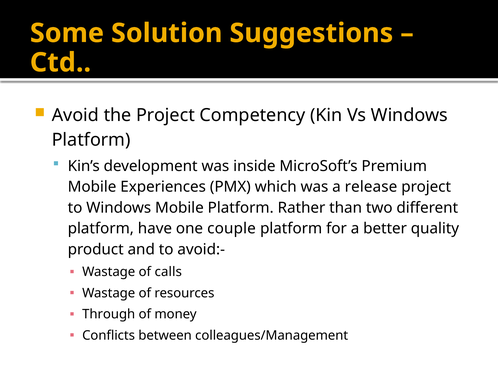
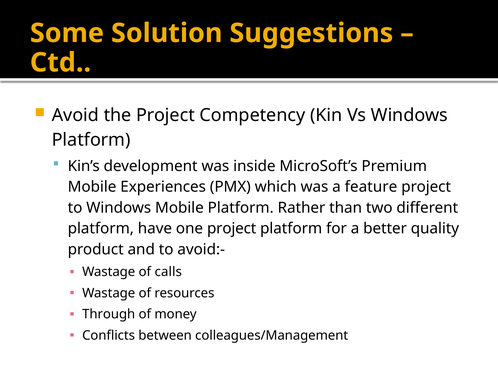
release: release -> feature (371, 187)
one couple: couple -> project (232, 228)
